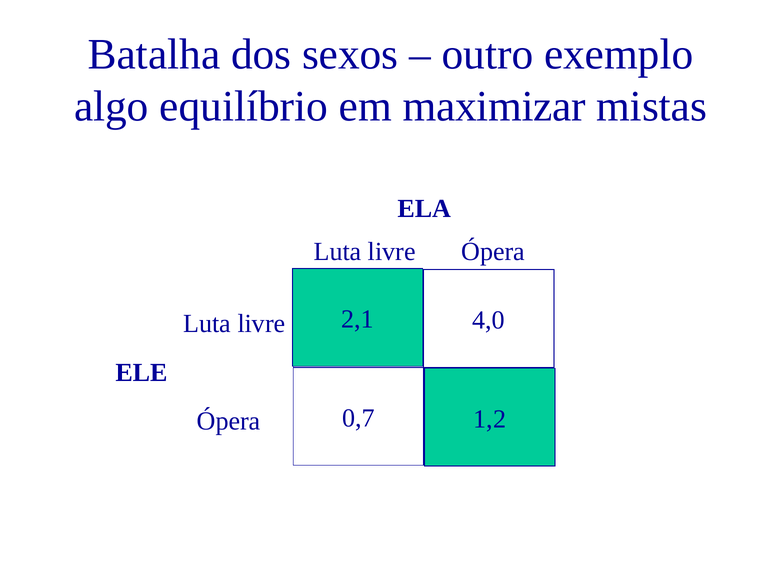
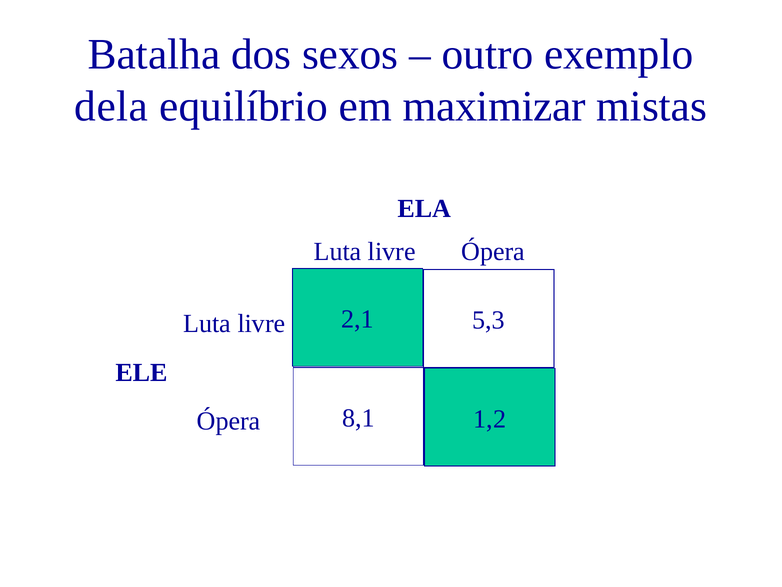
algo: algo -> dela (111, 106)
4,0: 4,0 -> 5,3 (489, 320)
0,7: 0,7 -> 8,1 (358, 418)
